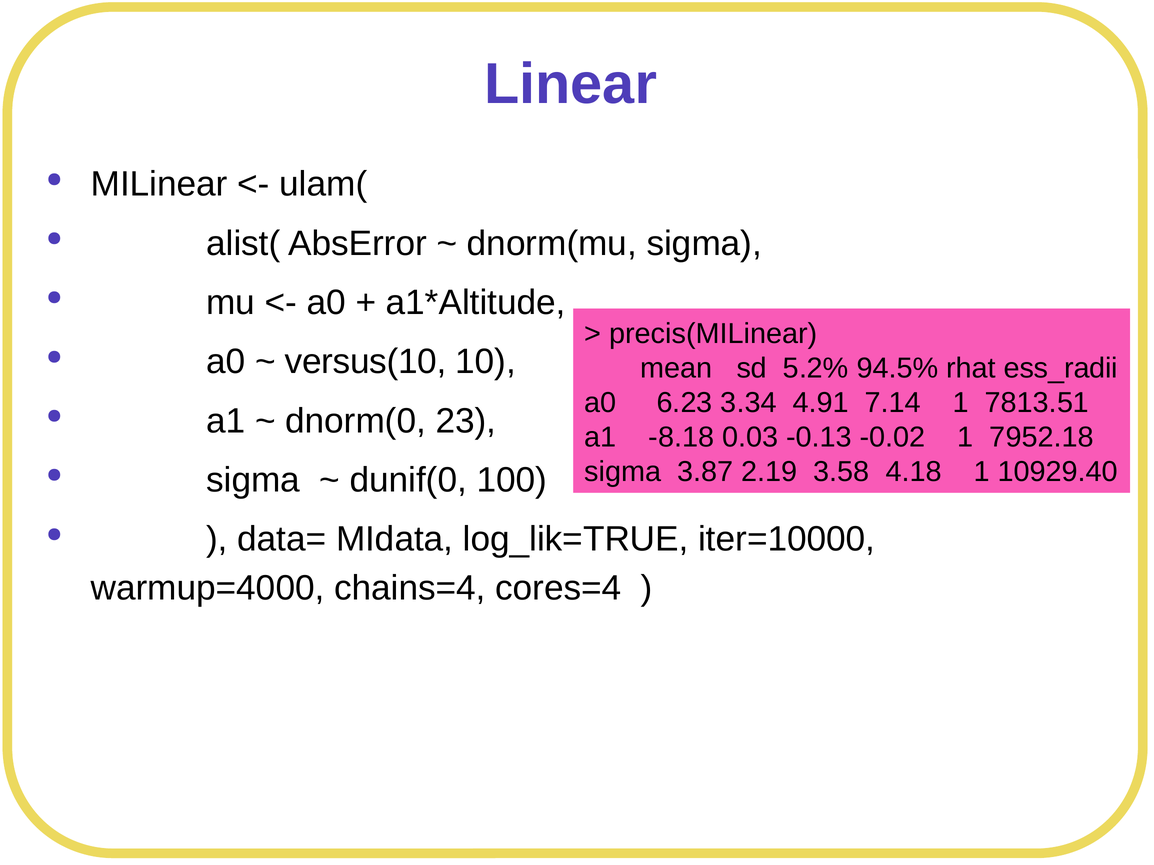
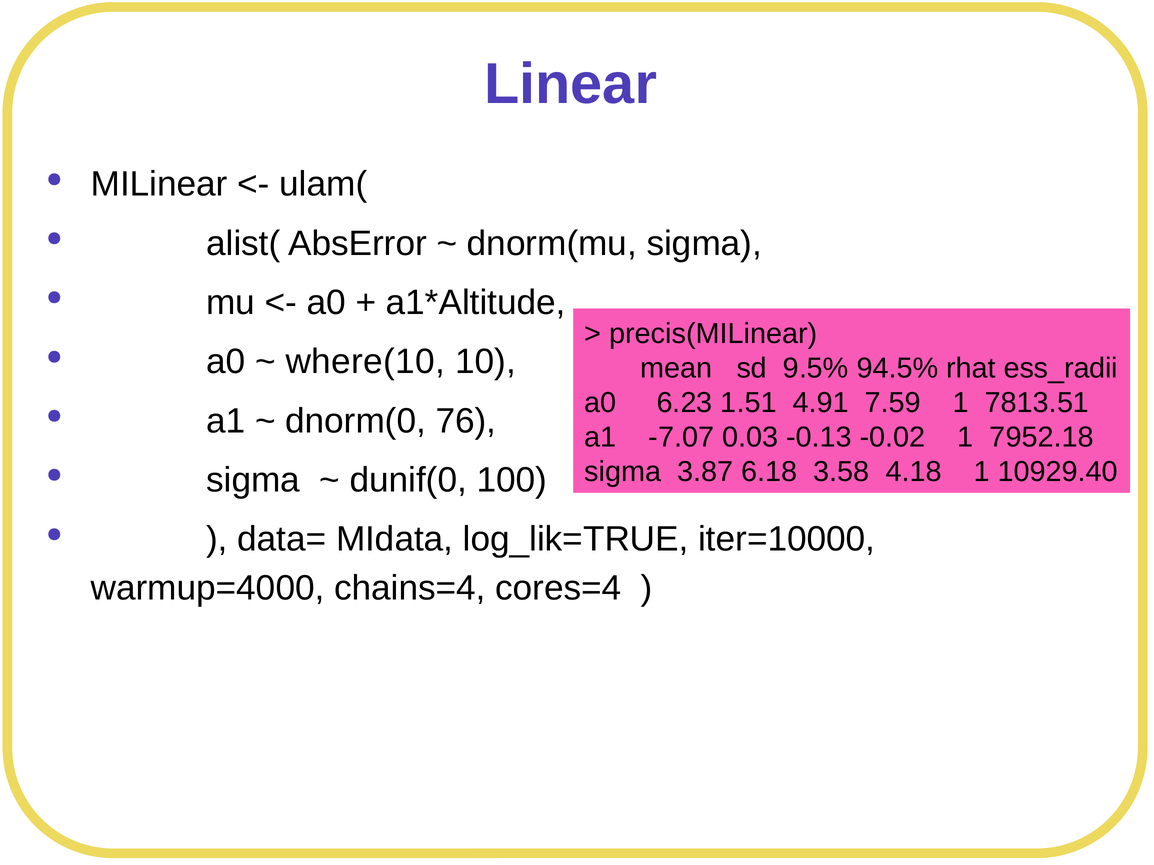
versus(10: versus(10 -> where(10 (365, 362)
5.2%: 5.2% -> 9.5% (816, 368)
3.34: 3.34 -> 1.51 (749, 403)
7.14: 7.14 -> 7.59 (893, 403)
23: 23 -> 76 (466, 421)
-8.18: -8.18 -> -7.07 (681, 438)
2.19: 2.19 -> 6.18 (769, 472)
